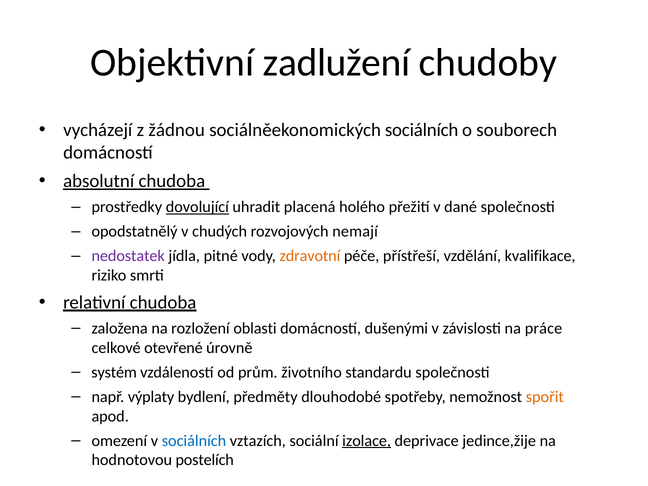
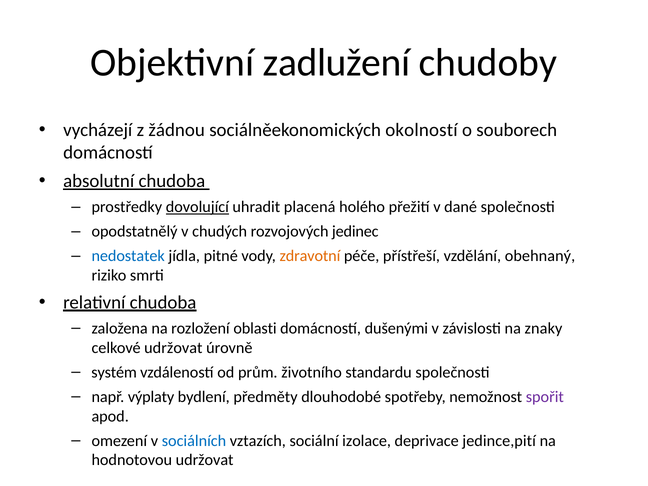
sociálněekonomických sociálních: sociálních -> okolností (421, 130)
nemají: nemají -> jedinec (355, 231)
nedostatek colour: purple -> blue (128, 256)
kvalifikace: kvalifikace -> obehnaný (540, 256)
práce: práce -> znaky (544, 328)
celkové otevřené: otevřené -> udržovat (173, 348)
spořit colour: orange -> purple (545, 397)
izolace underline: present -> none (367, 441)
jedince,žije: jedince,žije -> jedince,pití (499, 441)
hodnotovou postelích: postelích -> udržovat (205, 460)
